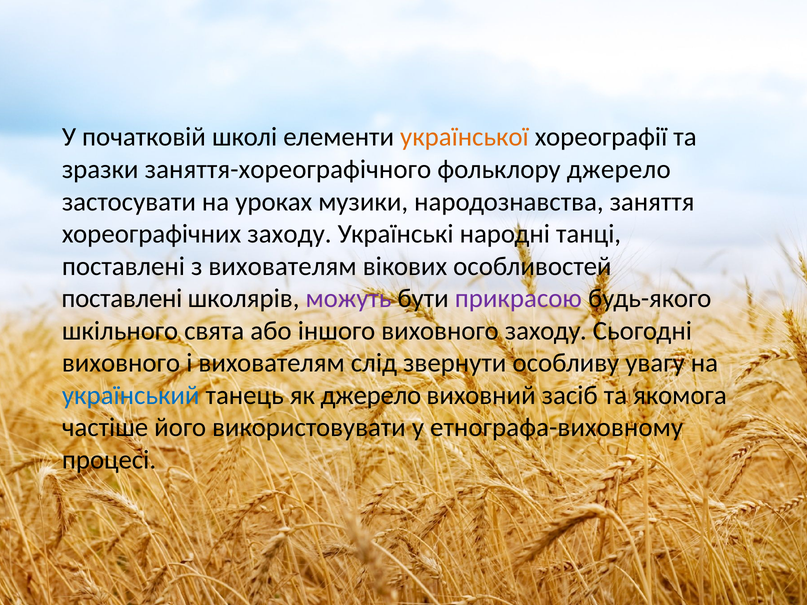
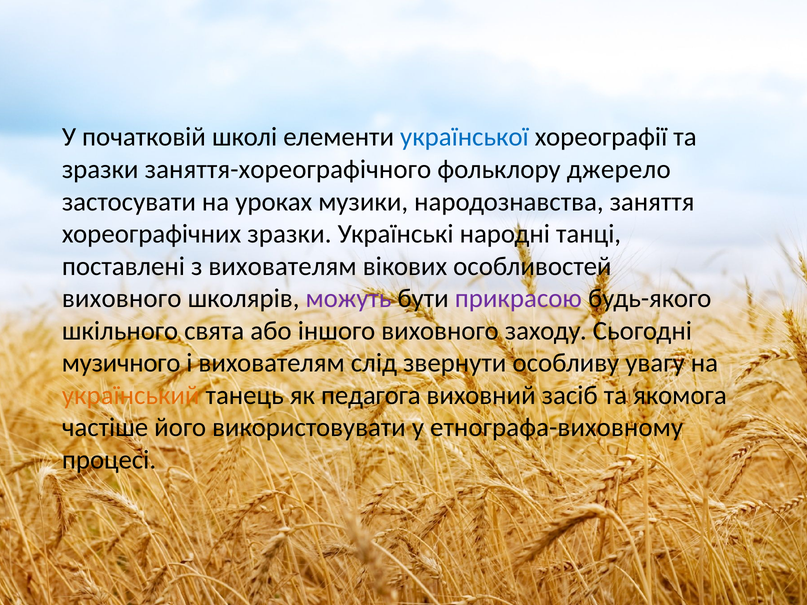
української colour: orange -> blue (464, 137)
хореографічних заходу: заходу -> зразки (289, 234)
поставлені: поставлені -> виховного (122, 299)
виховного: виховного -> музичного (121, 363)
український colour: blue -> orange (131, 395)
як джерело: джерело -> педагога (371, 395)
